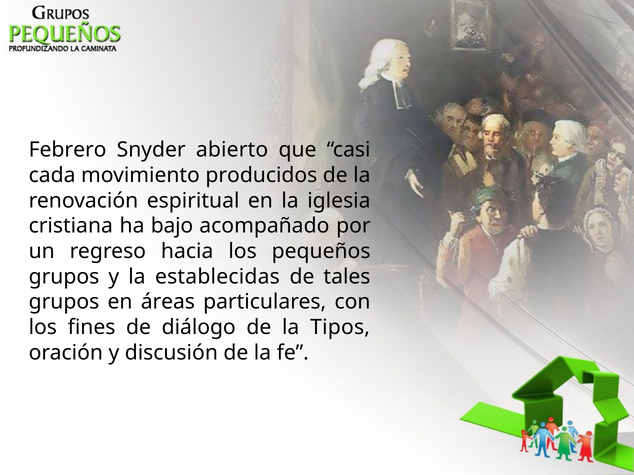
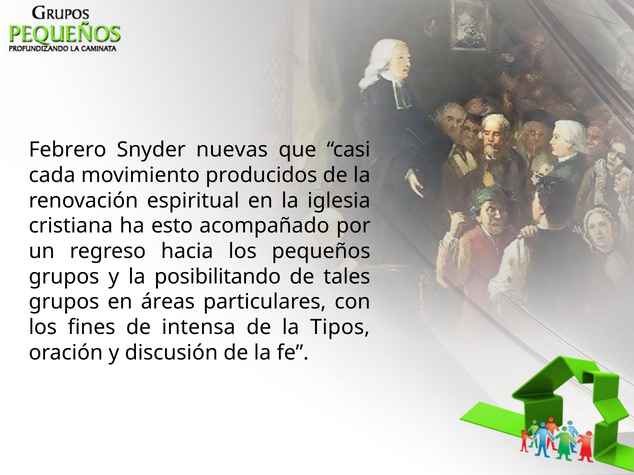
abierto: abierto -> nuevas (232, 150)
bajo: bajo -> esto (172, 226)
establecidas: establecidas -> posibilitando (218, 277)
diálogo: diálogo -> intensa (199, 328)
